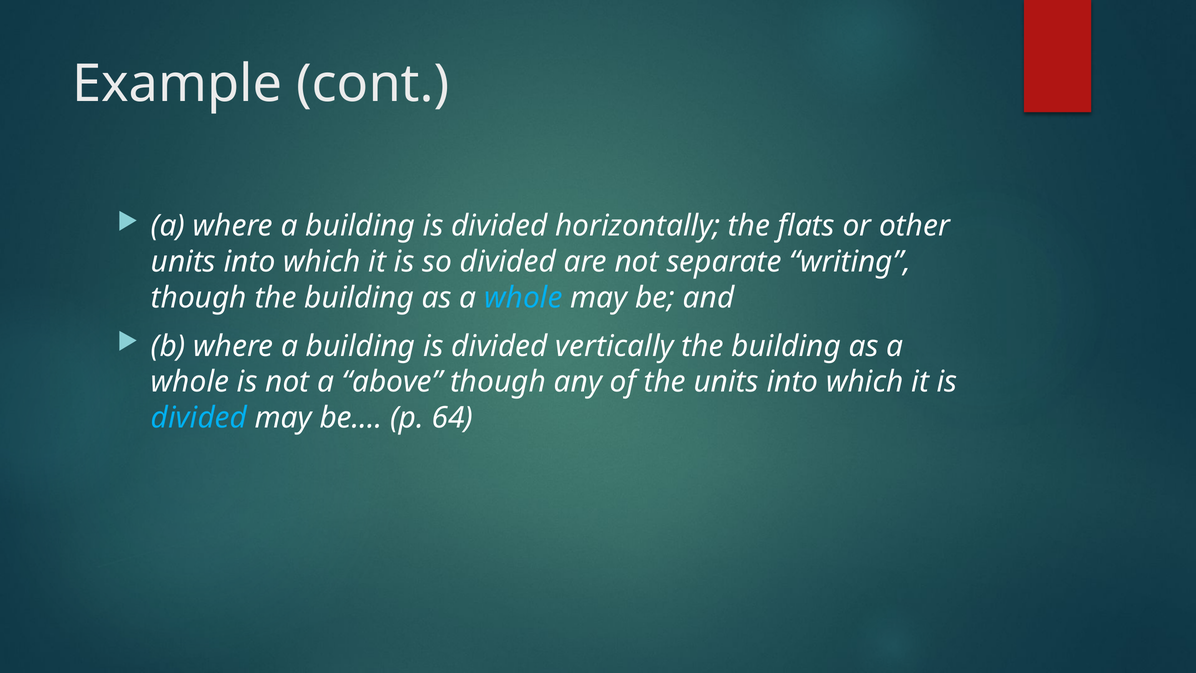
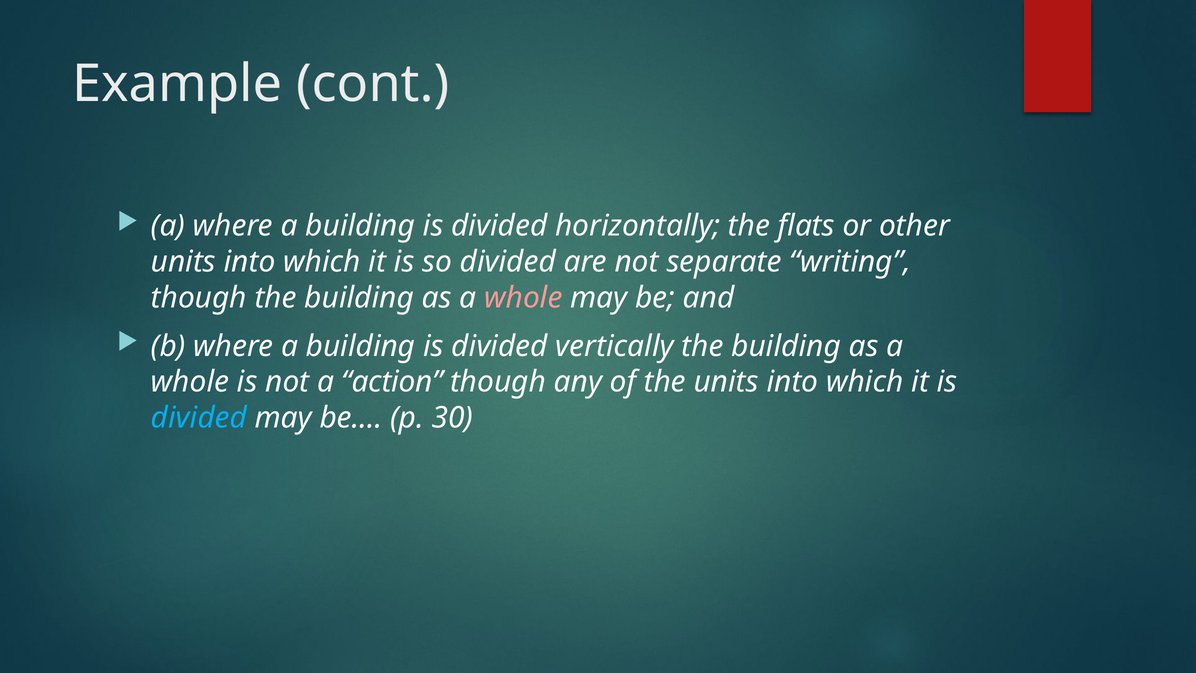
whole colour: light blue -> pink (523, 298)
above: above -> action (392, 382)
64: 64 -> 30 (452, 418)
